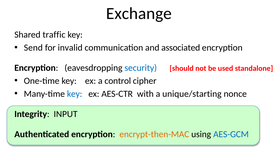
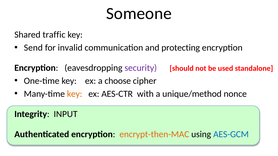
Exchange: Exchange -> Someone (139, 14)
associated: associated -> protecting (181, 48)
security colour: blue -> purple (141, 68)
control: control -> choose (118, 81)
key colour: blue -> orange (75, 94)
unique/starting: unique/starting -> unique/method (192, 94)
